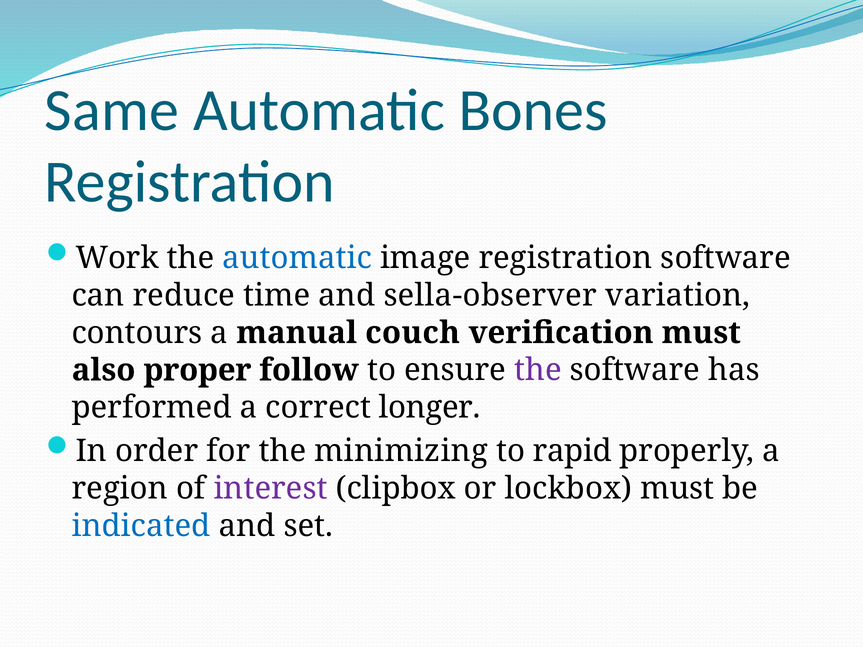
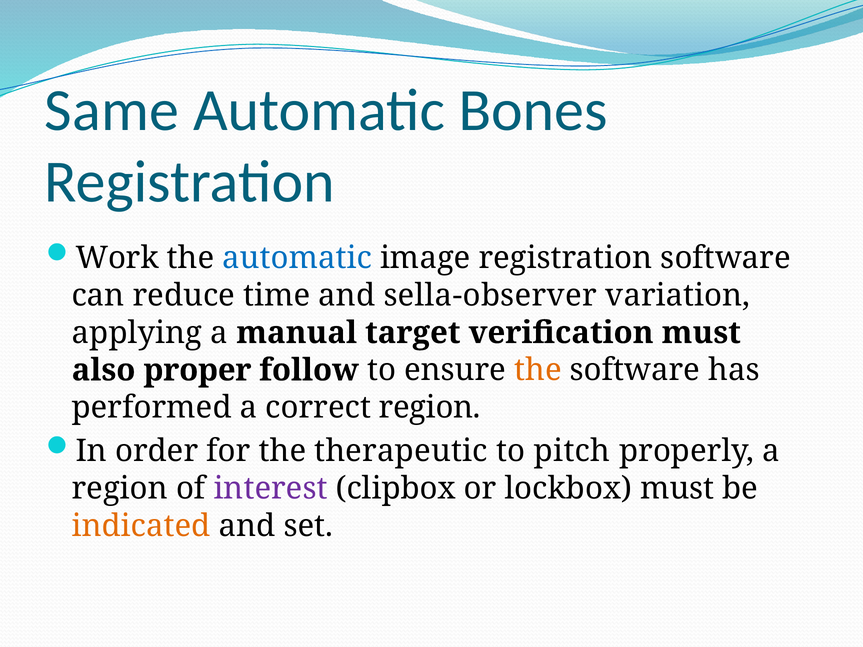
contours: contours -> applying (137, 333)
couch: couch -> target (413, 333)
the colour: purple -> orange (538, 370)
correct longer: longer -> region (430, 408)
minimizing: minimizing -> therapeutic (401, 451)
rapid: rapid -> pitch (572, 451)
indicated colour: blue -> orange (141, 526)
